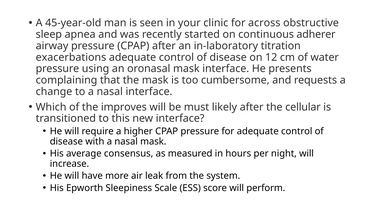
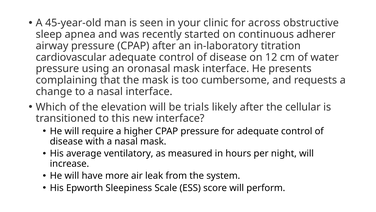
exacerbations: exacerbations -> cardiovascular (71, 57)
improves: improves -> elevation (124, 107)
must: must -> trials (196, 107)
consensus: consensus -> ventilatory (129, 153)
